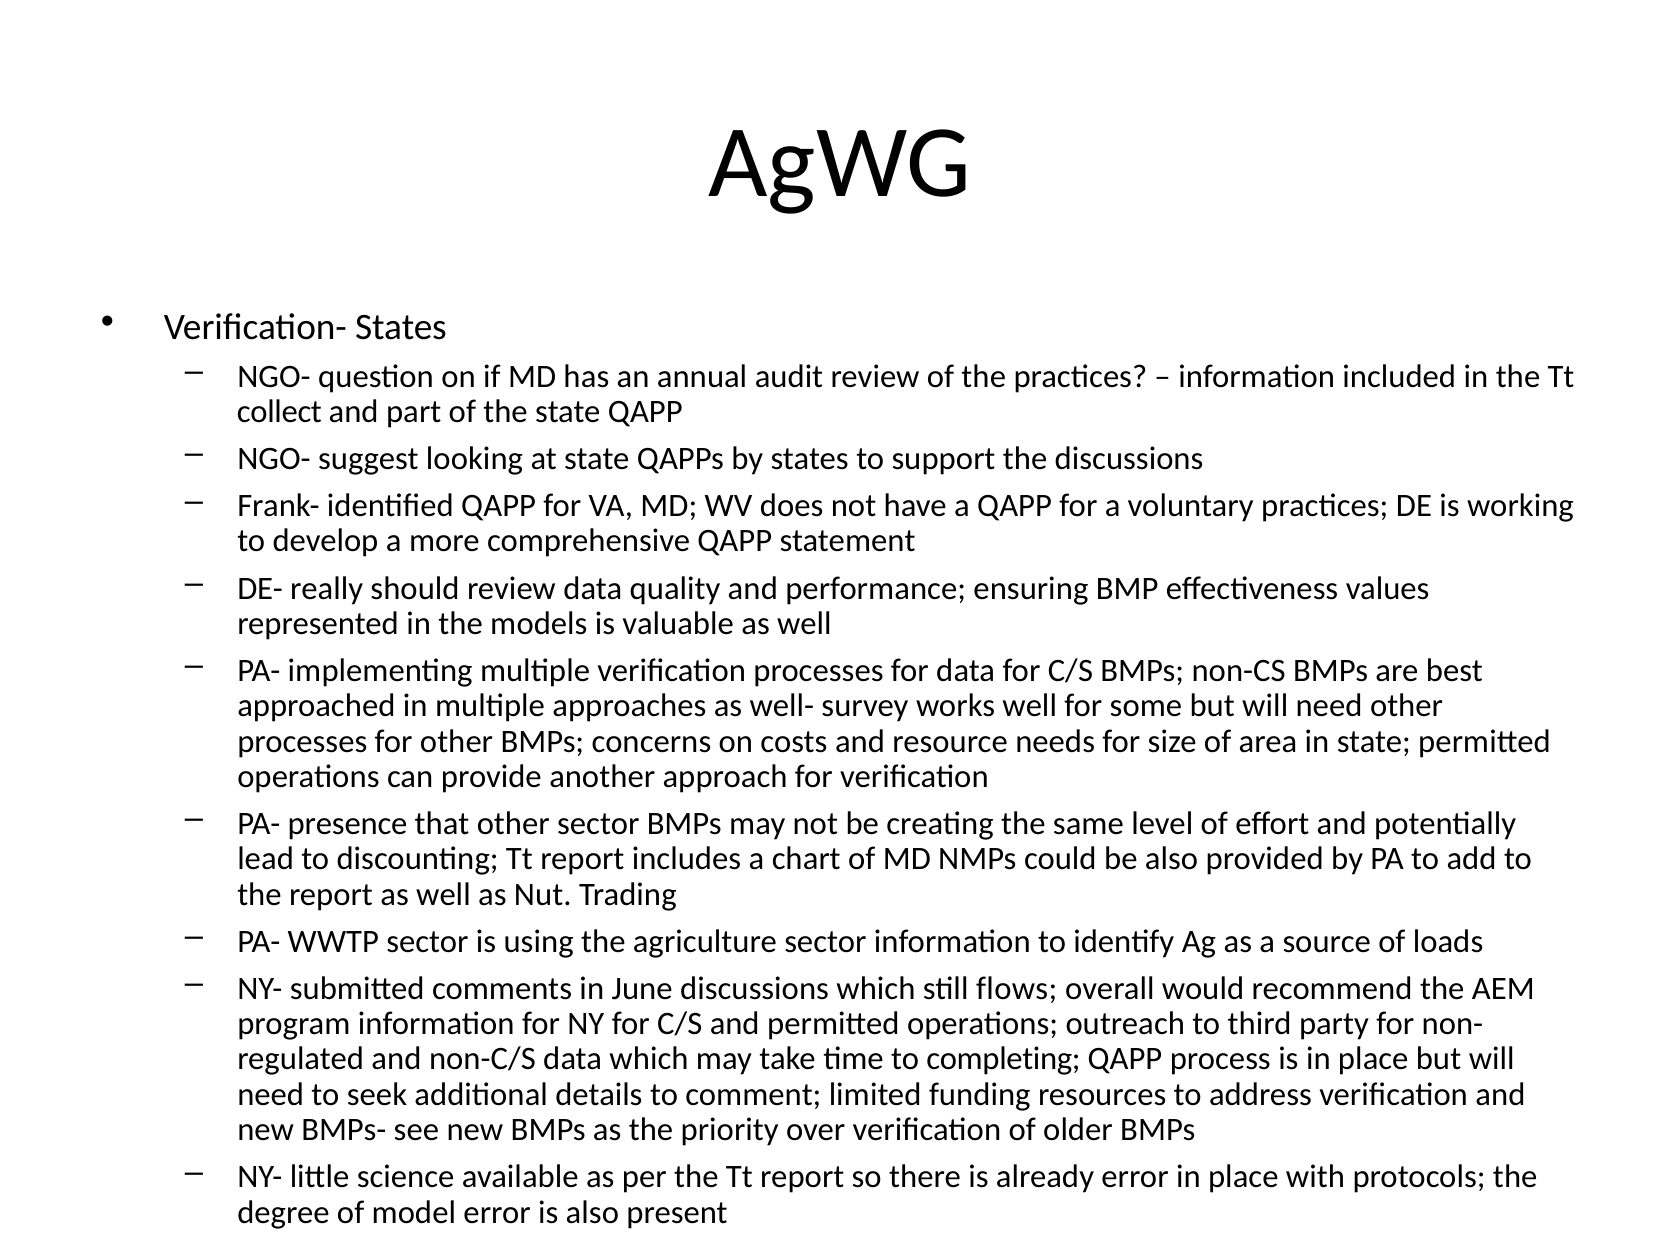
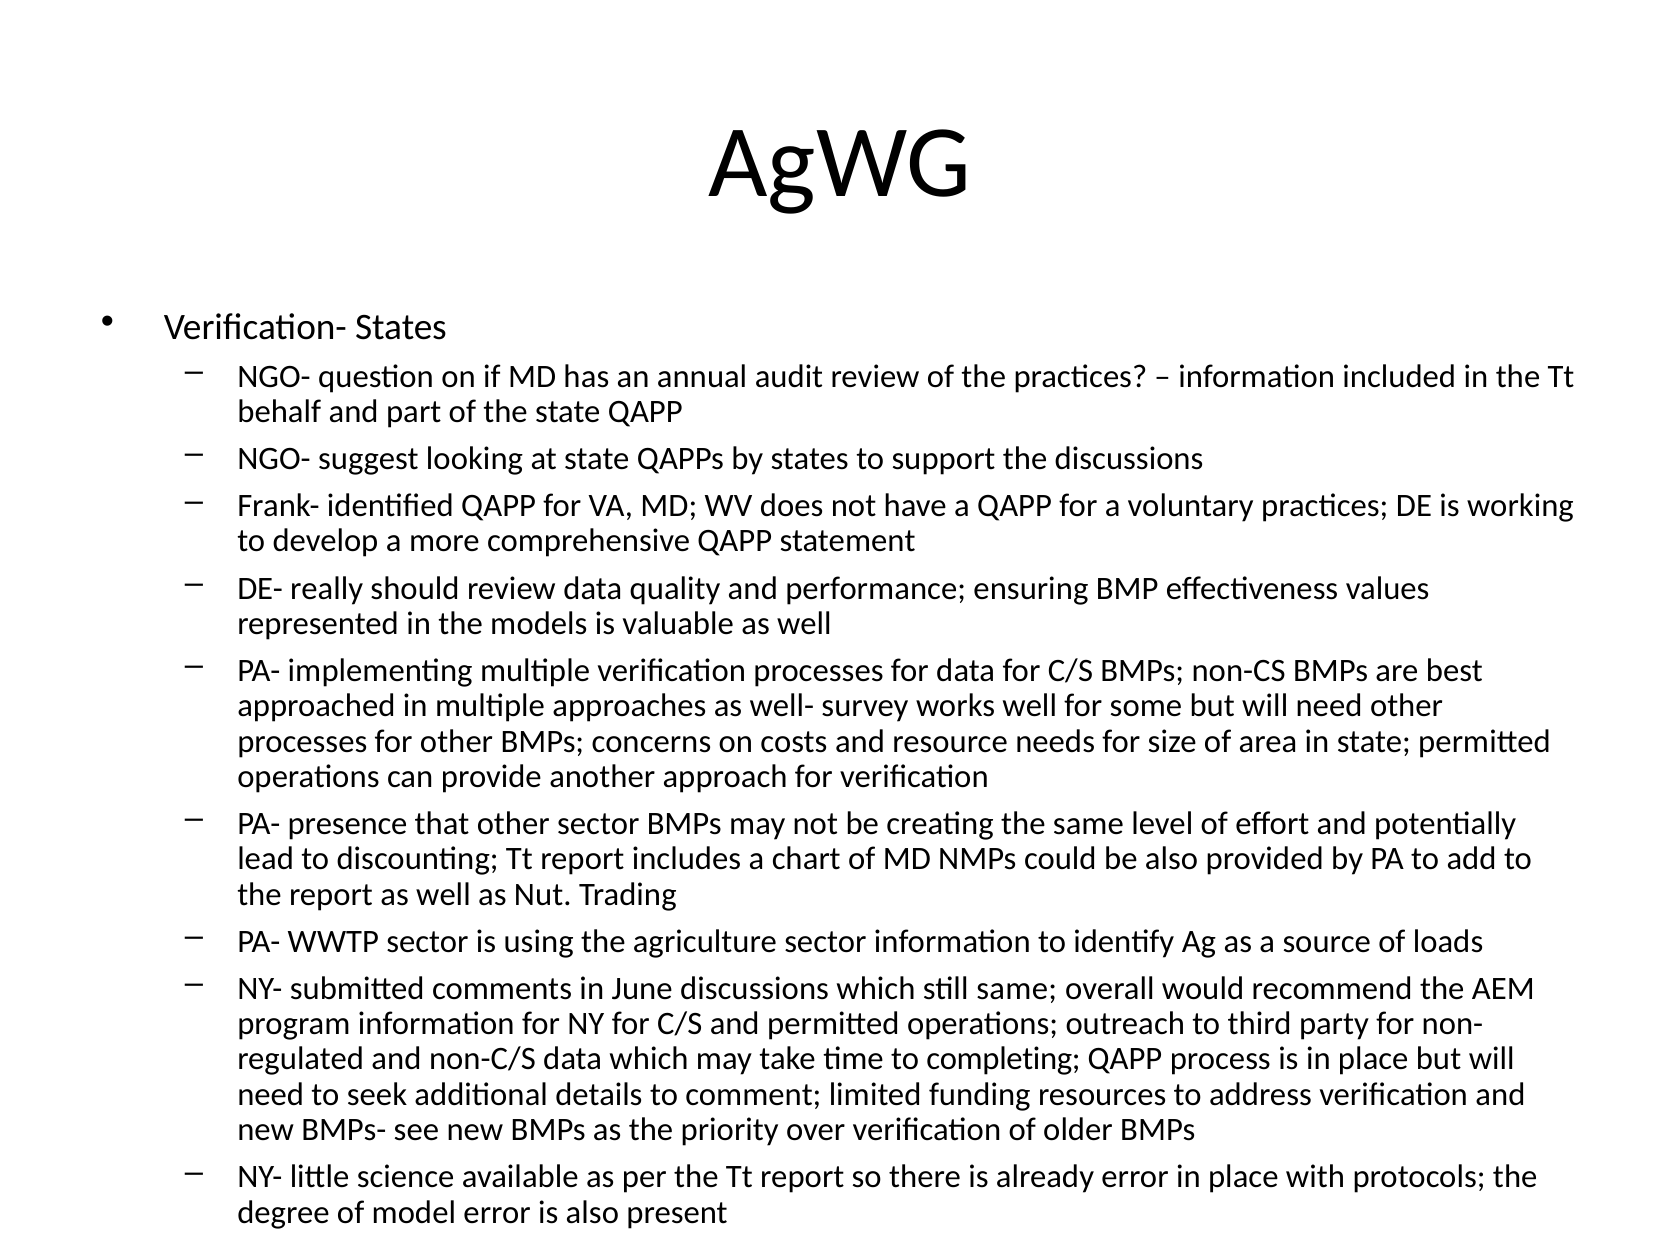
collect: collect -> behalf (279, 412)
still flows: flows -> same (1017, 989)
